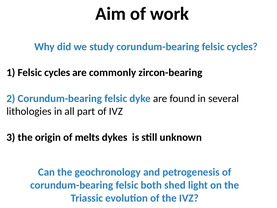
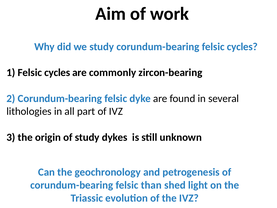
of melts: melts -> study (87, 137)
both: both -> than (151, 185)
